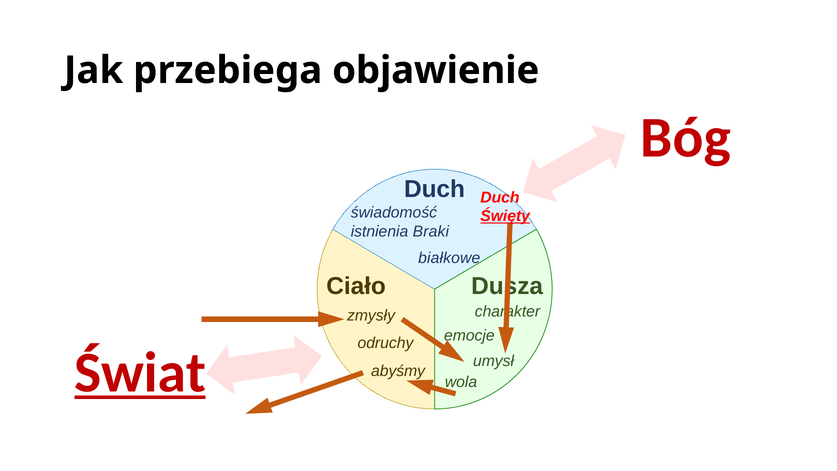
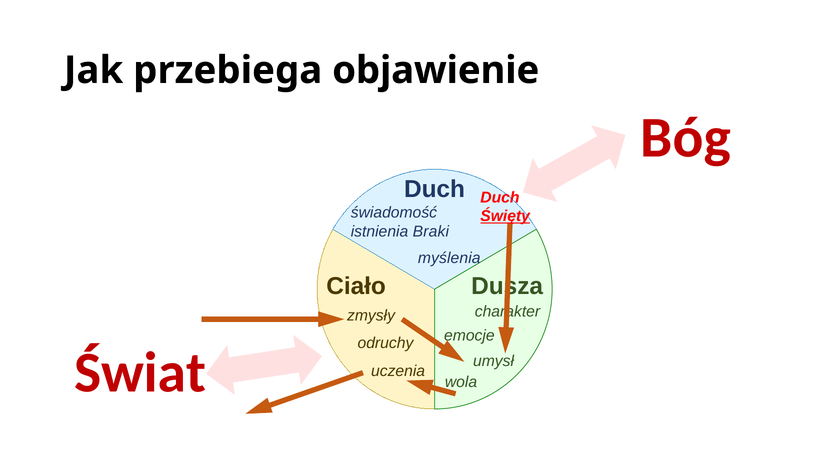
białkowe: białkowe -> myślenia (449, 258)
Świat underline: present -> none (140, 373)
abyśmy: abyśmy -> uczenia (398, 371)
